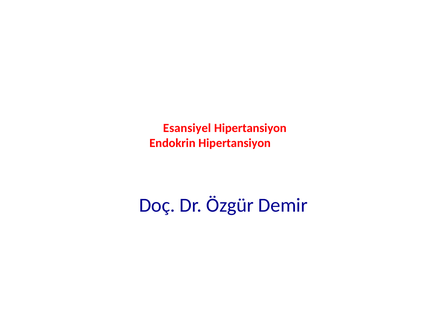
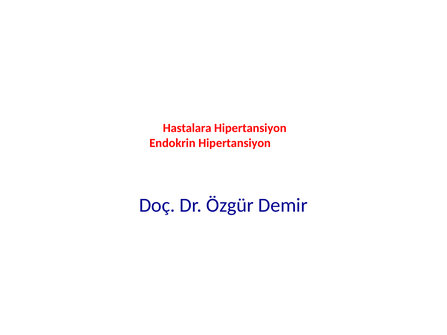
Esansiyel: Esansiyel -> Hastalara (187, 128)
